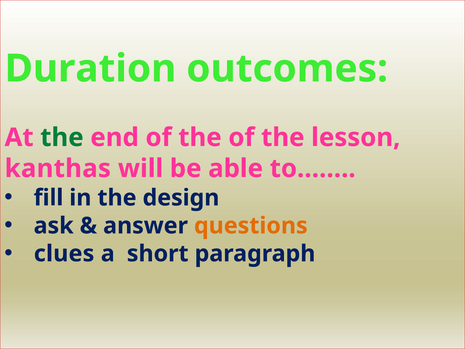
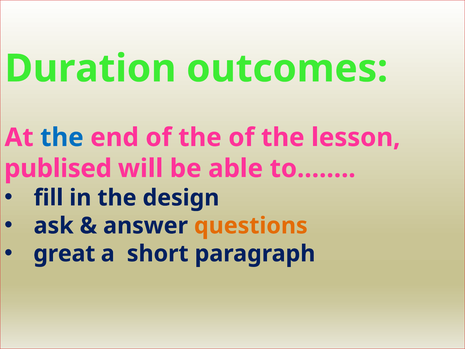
the colour: green -> blue (62, 137)
kanthas: kanthas -> publised (58, 168)
clues: clues -> great (64, 253)
